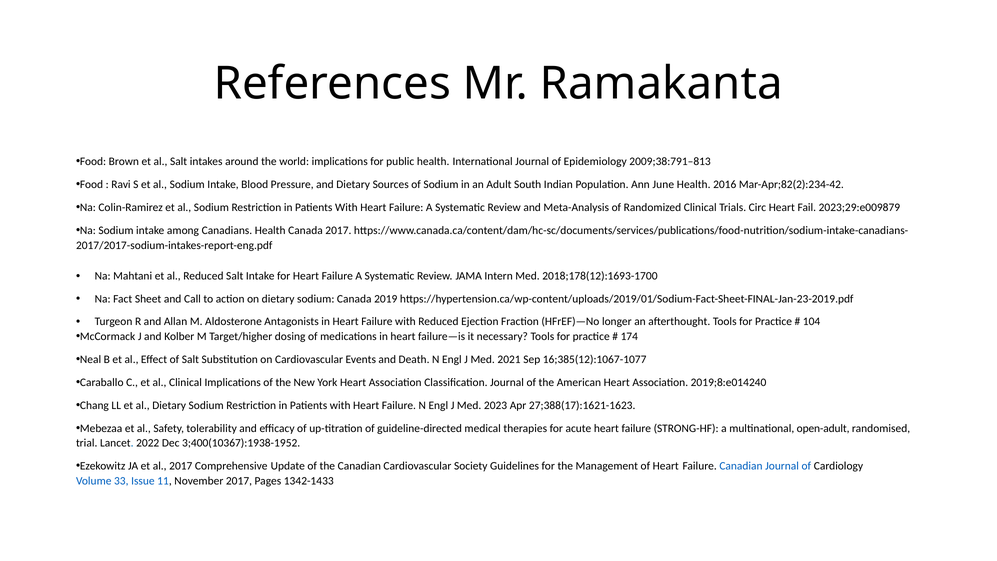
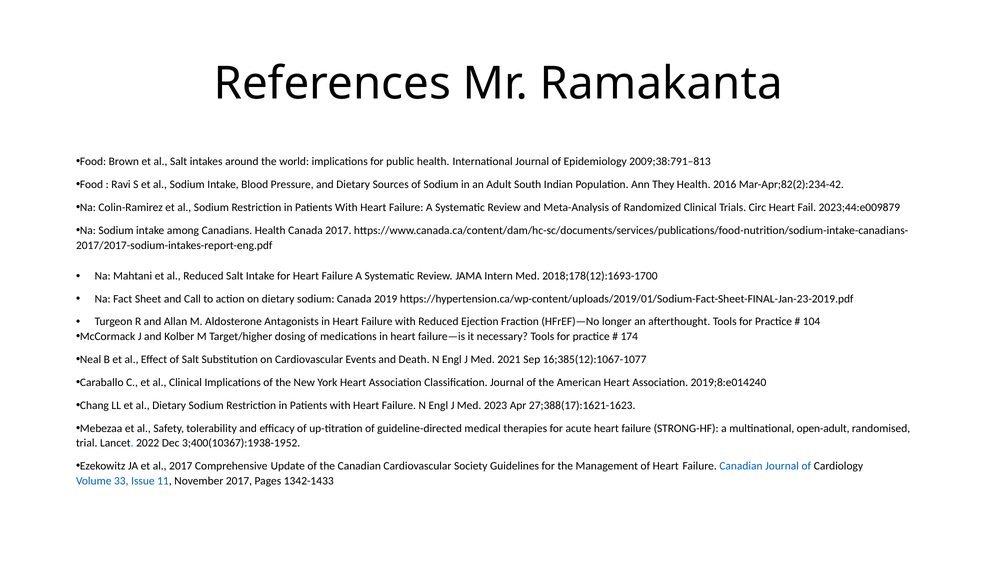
June: June -> They (663, 185)
2023;29:e009879: 2023;29:e009879 -> 2023;44:e009879 (859, 208)
